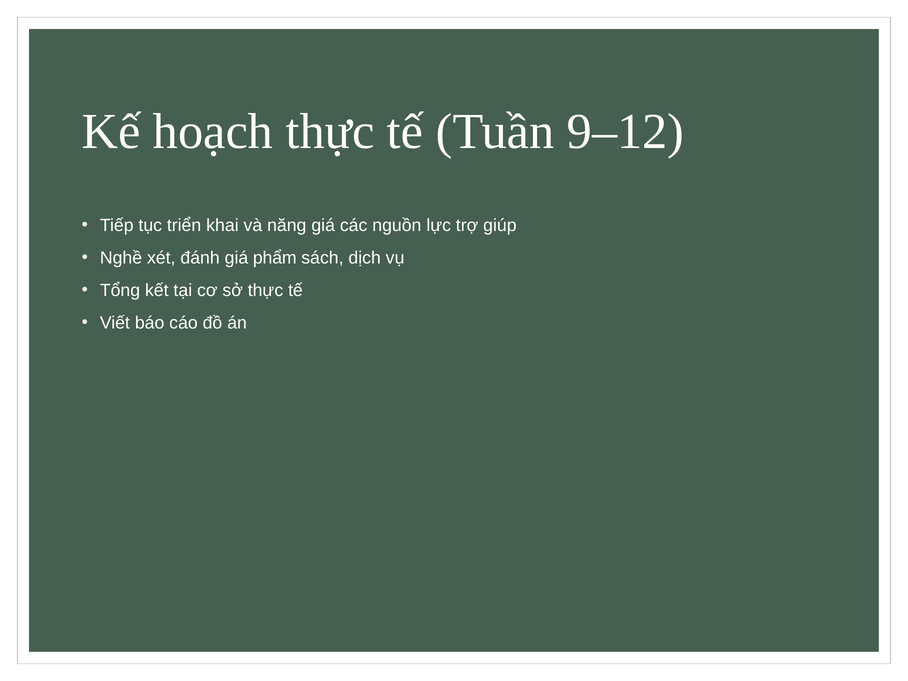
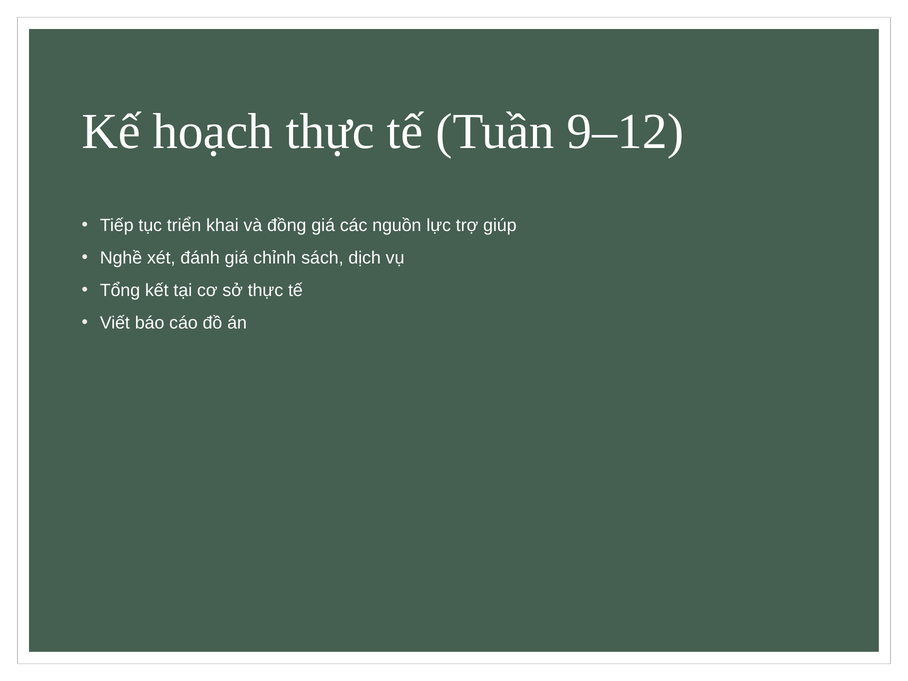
năng: năng -> đồng (287, 225)
phẩm: phẩm -> chỉnh (275, 258)
